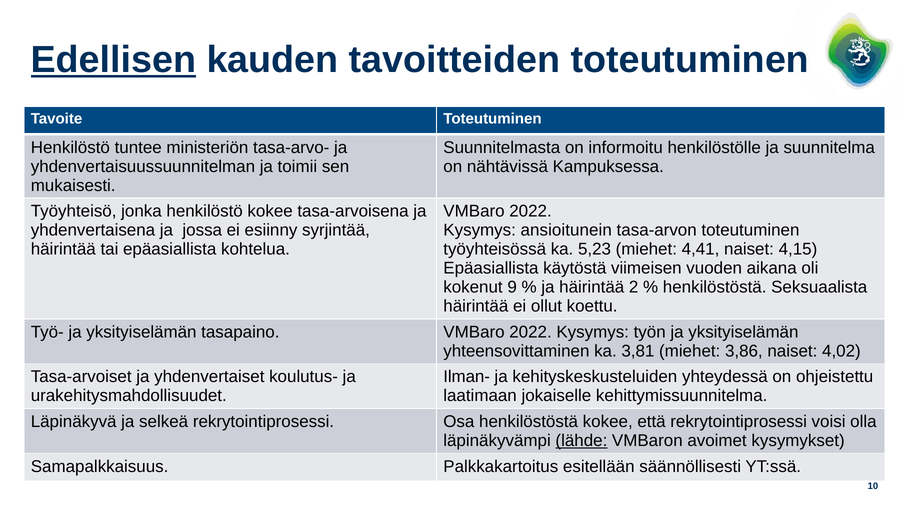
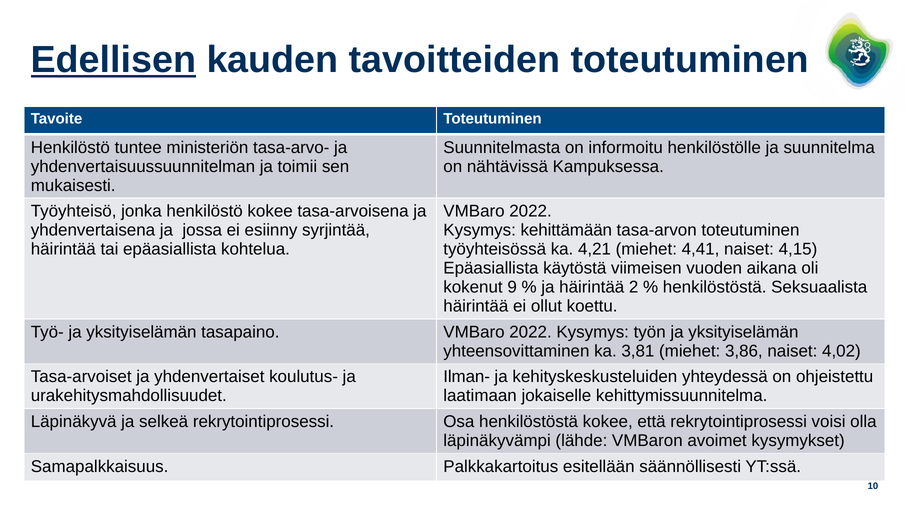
ansioitunein: ansioitunein -> kehittämään (566, 230)
5,23: 5,23 -> 4,21 (595, 249)
lähde underline: present -> none (581, 441)
